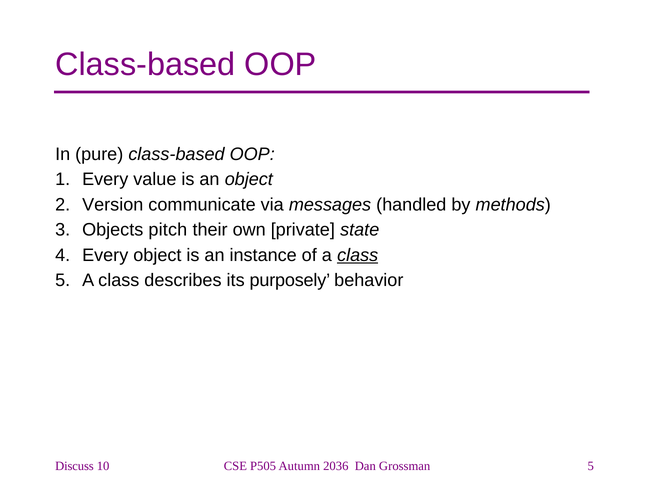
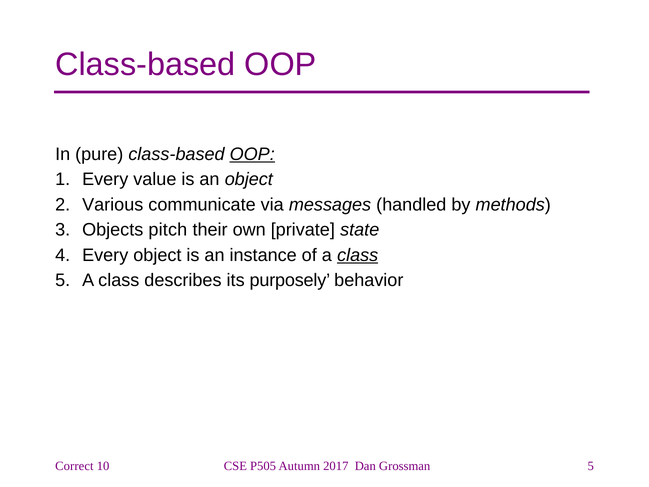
OOP underline: none -> present (252, 154)
Version: Version -> Various (113, 205)
Discuss: Discuss -> Correct (74, 466)
2036: 2036 -> 2017 (336, 466)
